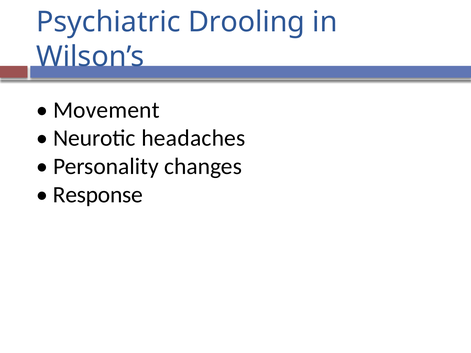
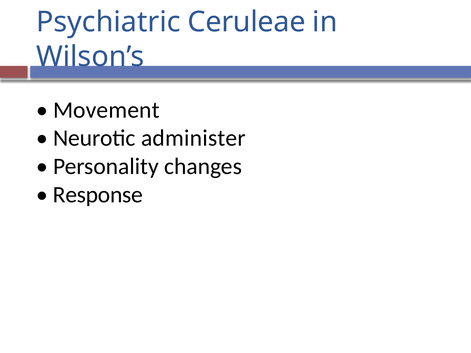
Drooling: Drooling -> Ceruleae (247, 22)
headaches: headaches -> administer (193, 138)
